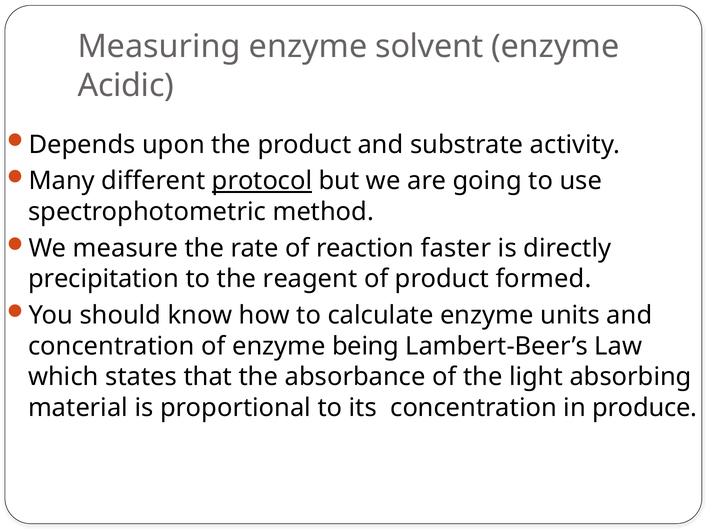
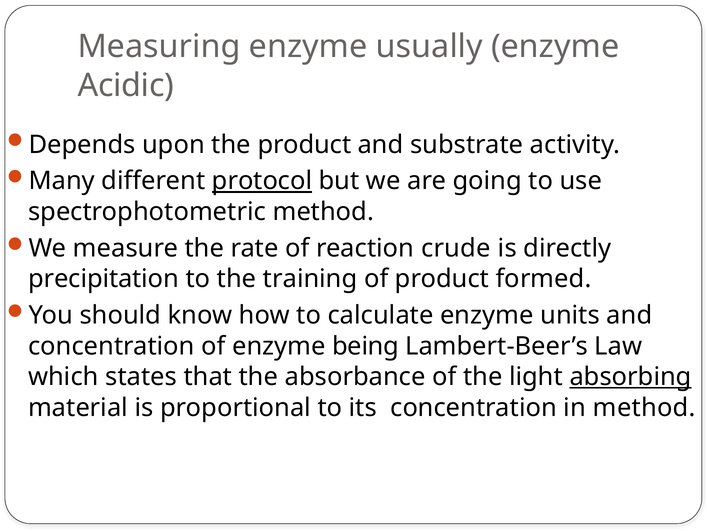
solvent: solvent -> usually (429, 46)
faster: faster -> crude (456, 248)
reagent: reagent -> training (310, 279)
absorbing underline: none -> present (631, 376)
in produce: produce -> method (644, 407)
